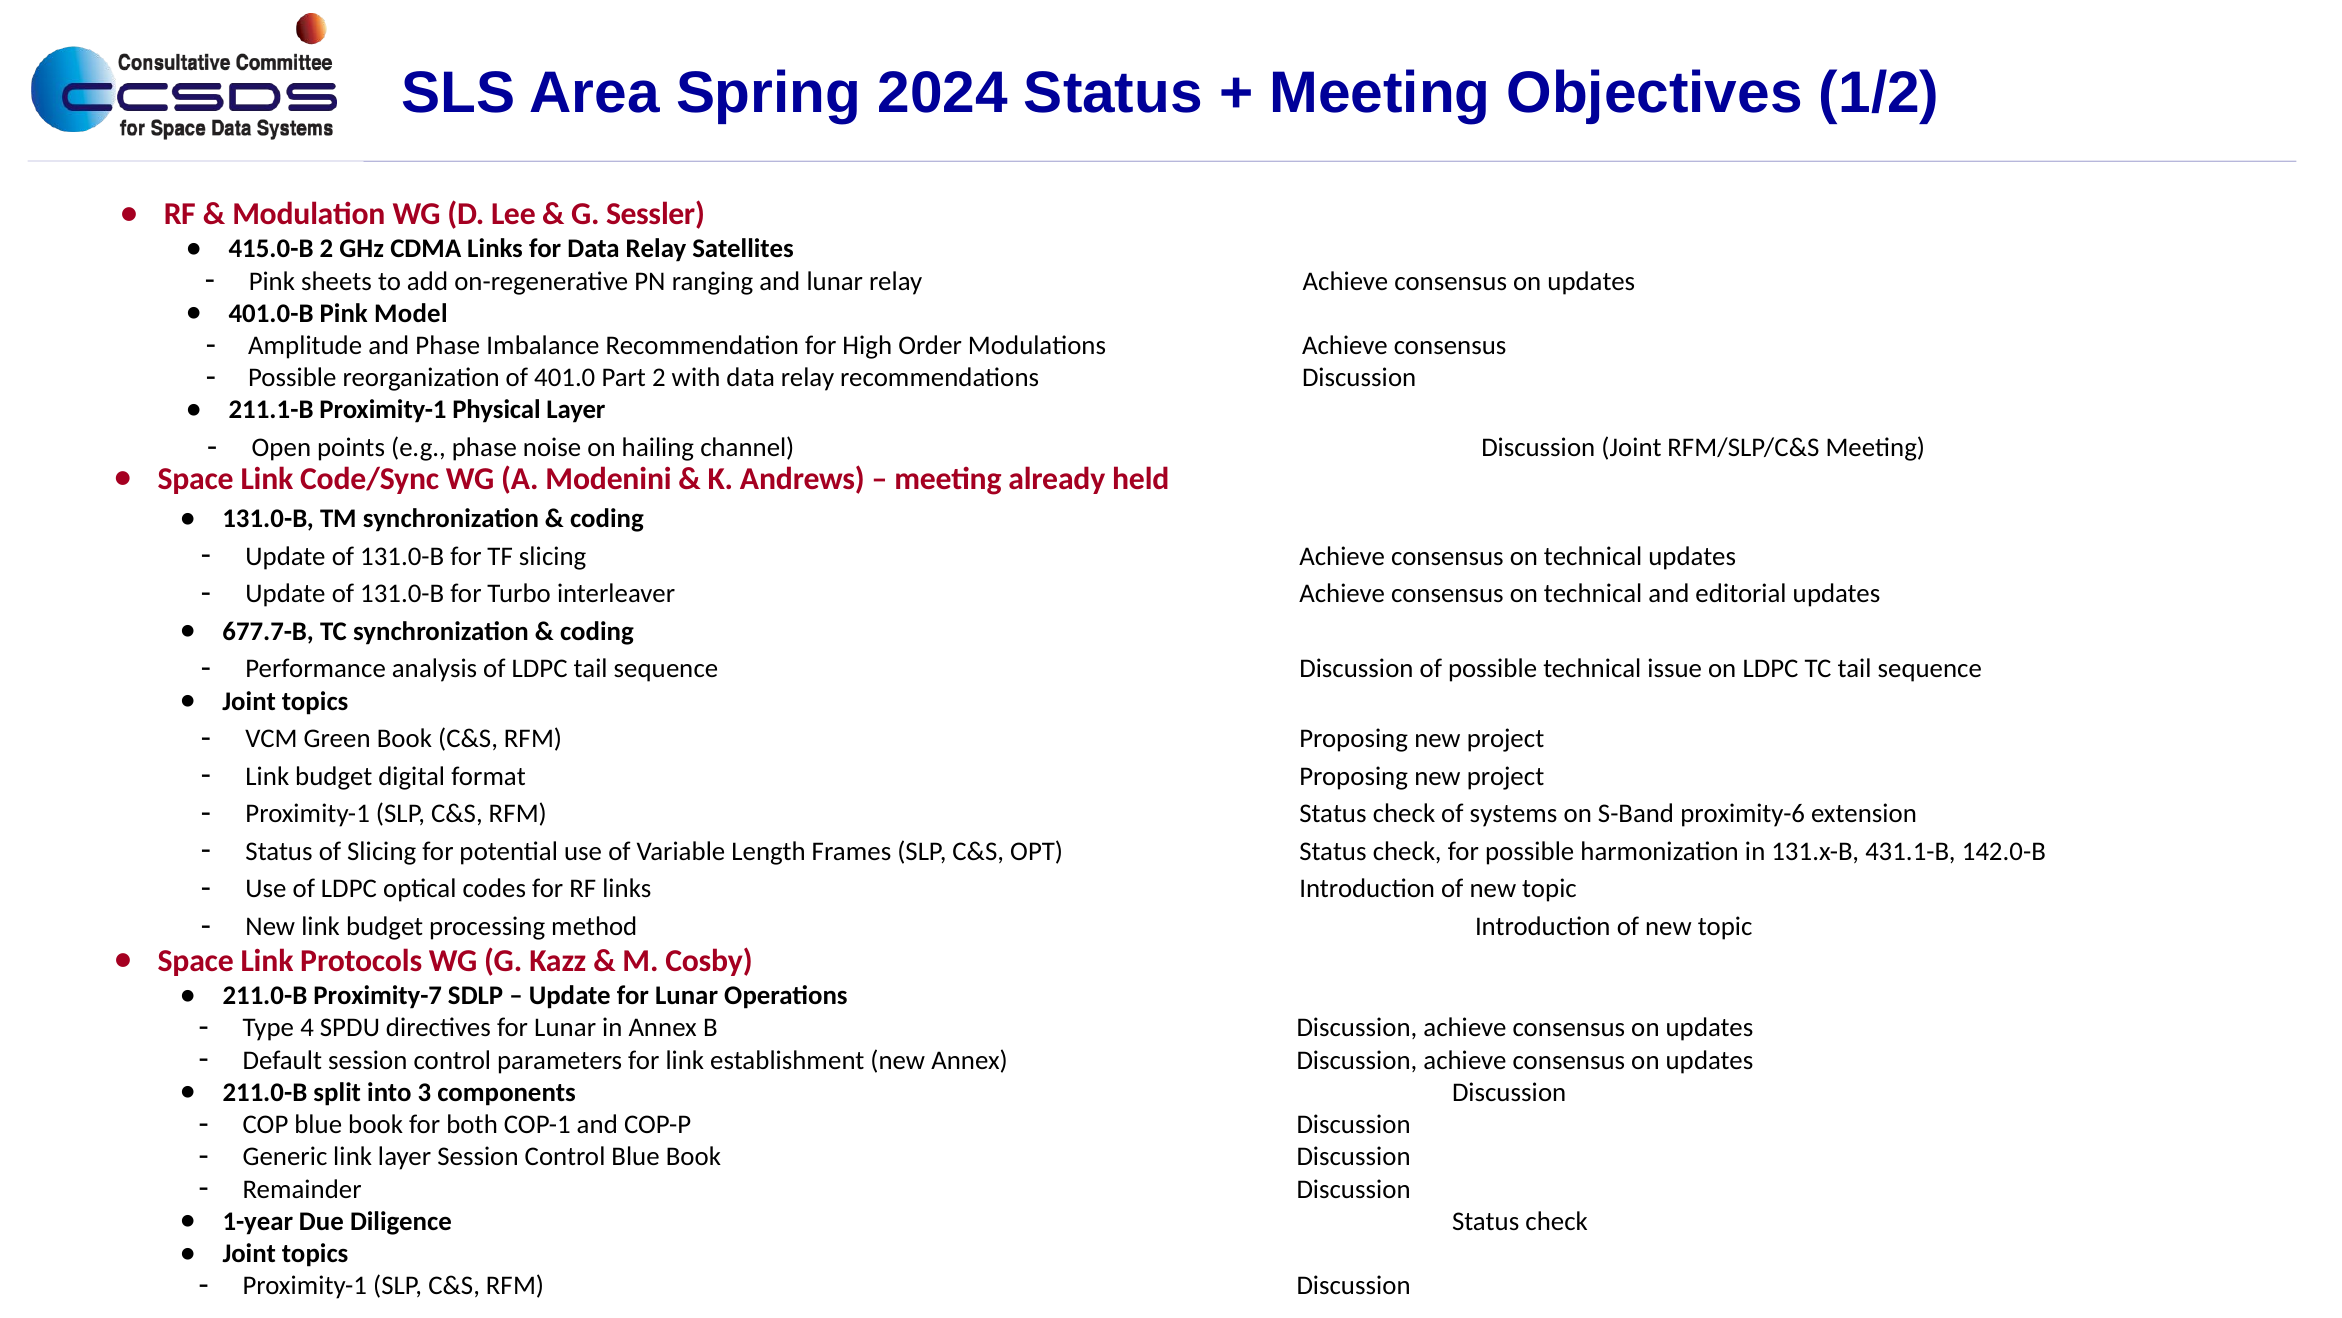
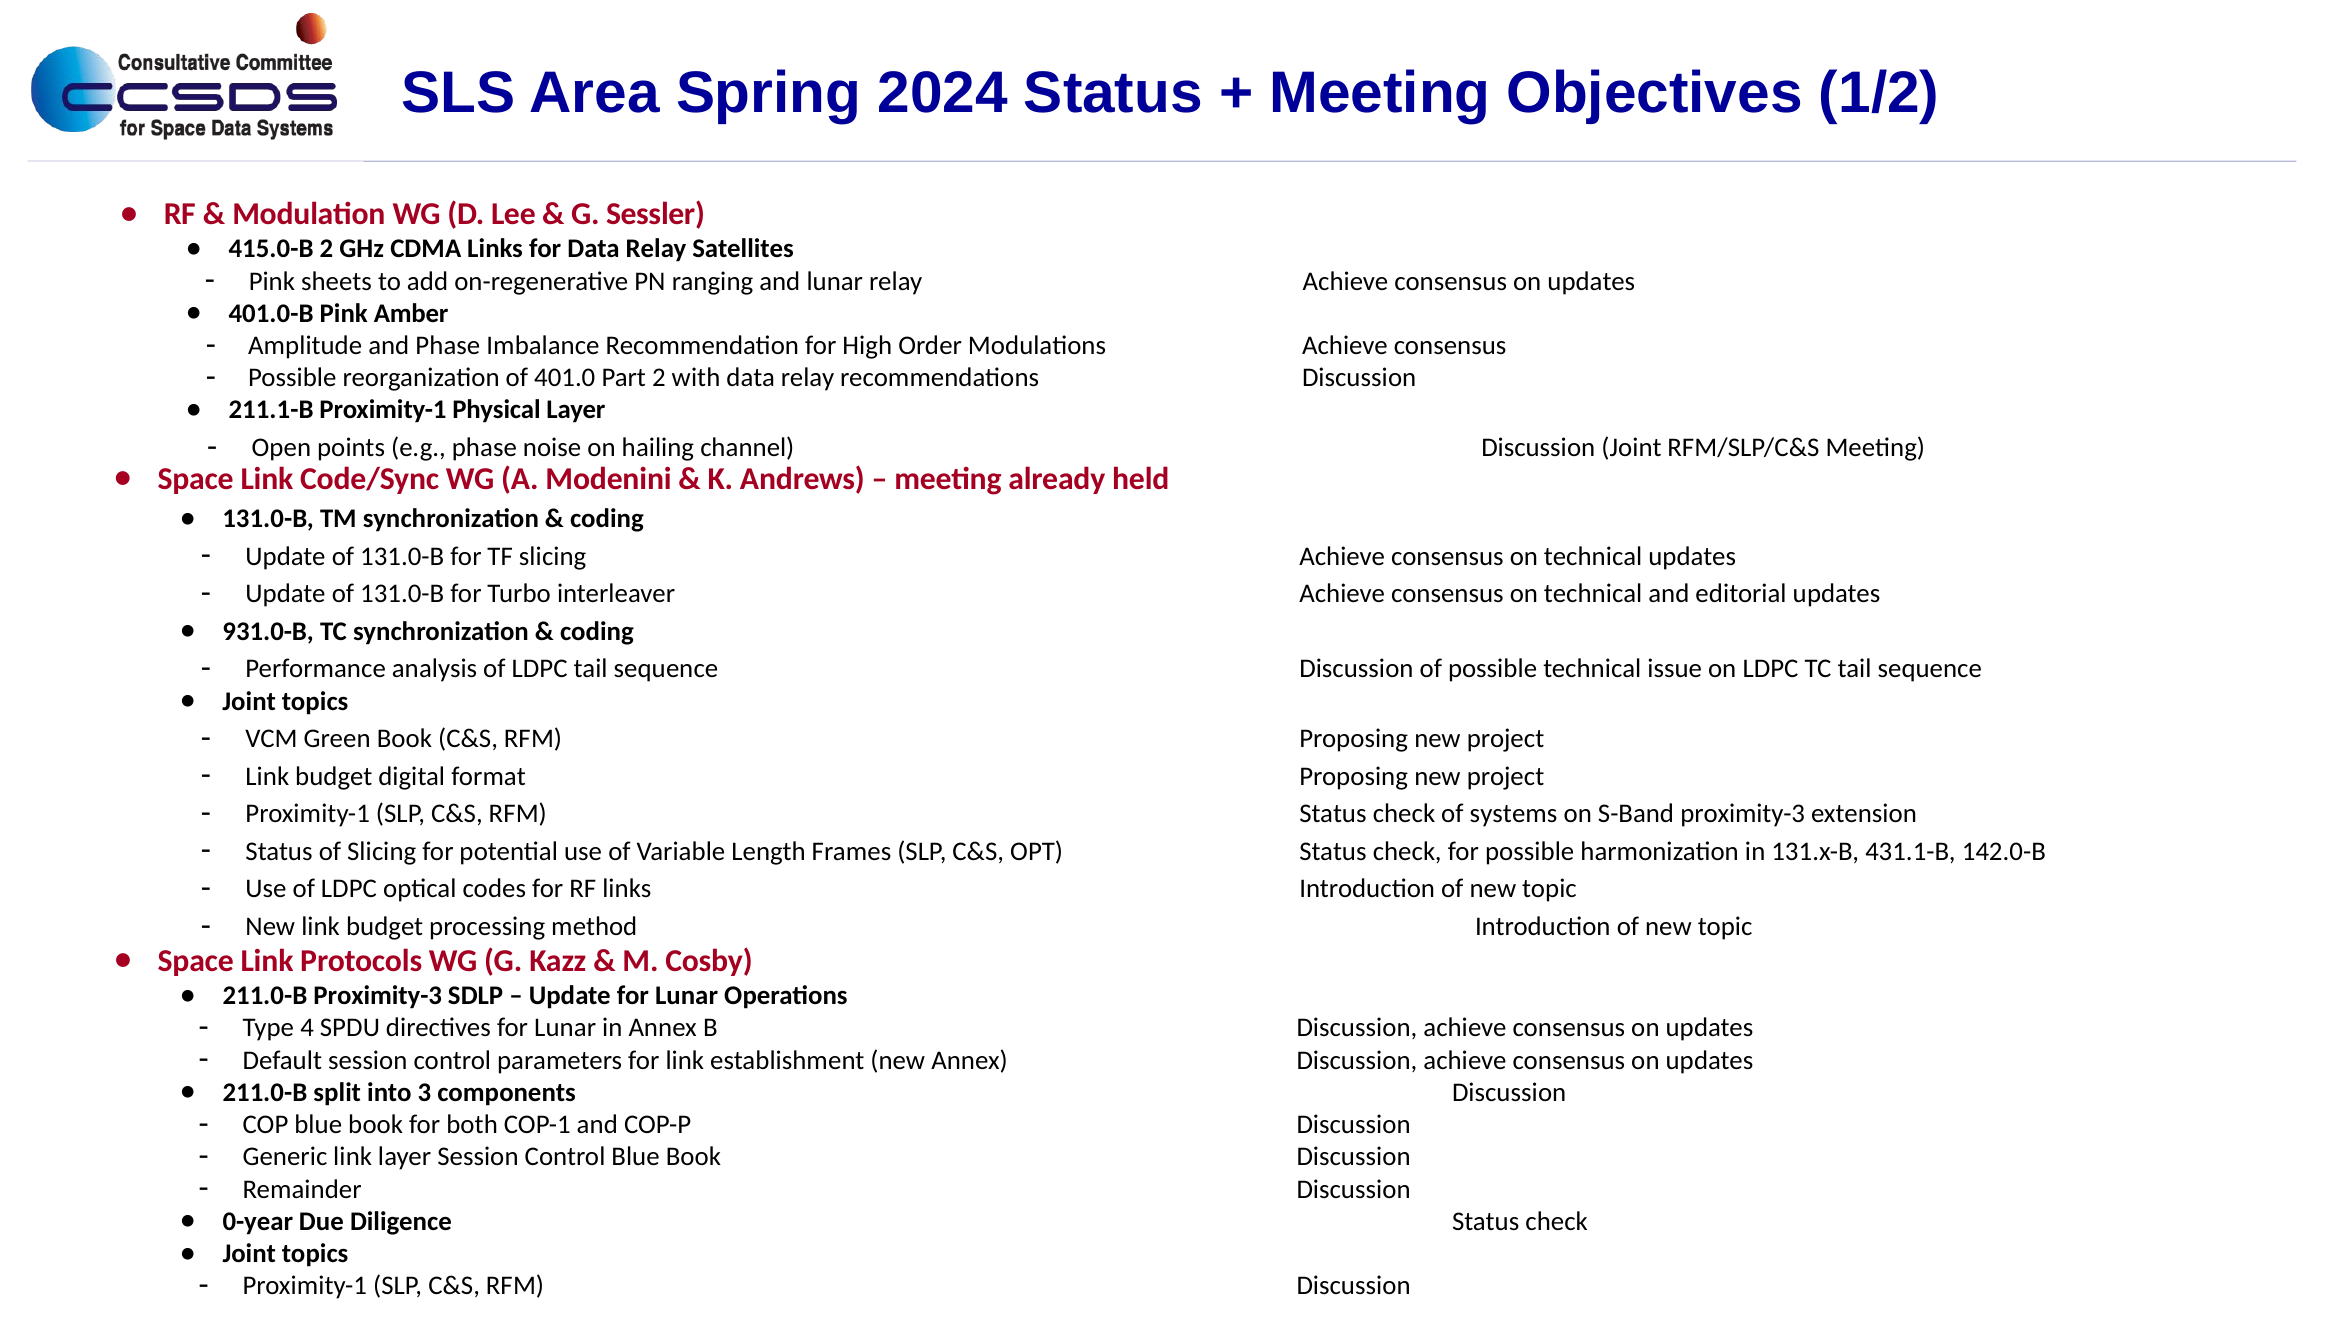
Model: Model -> Amber (411, 313)
677.7-B: 677.7-B -> 931.0-B (268, 631)
S-Band proximity-6: proximity-6 -> proximity-3 (1743, 814)
211.0-B Proximity-7: Proximity-7 -> Proximity-3 (378, 995)
1-year: 1-year -> 0-year (258, 1221)
